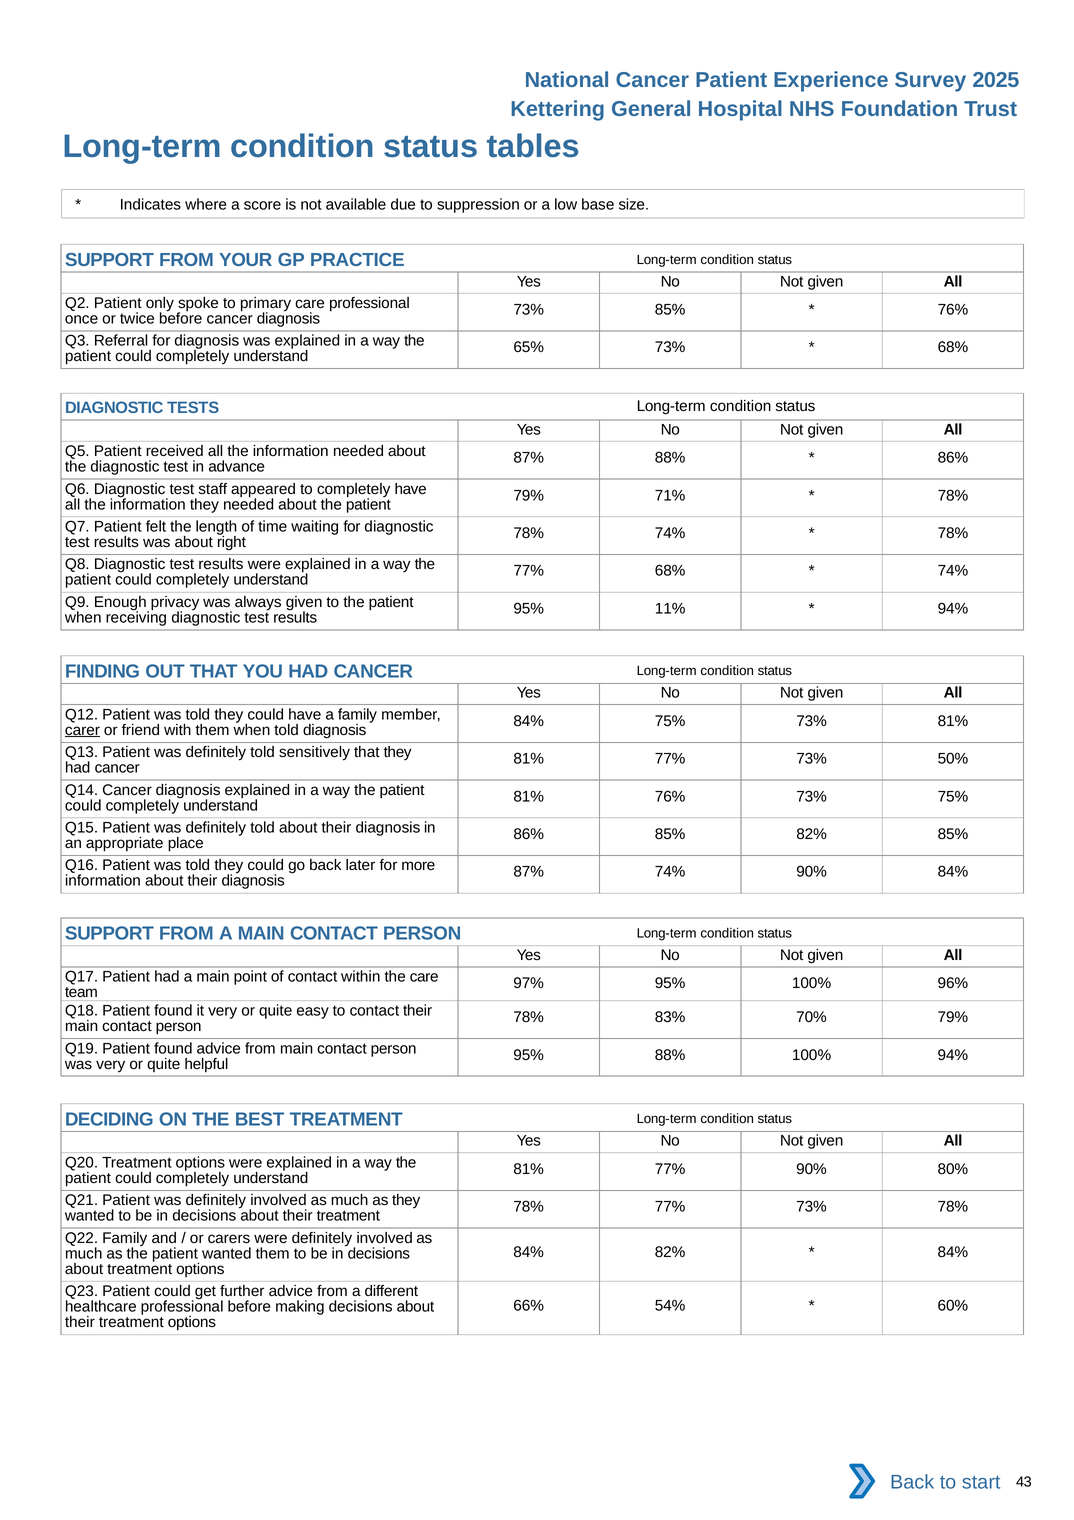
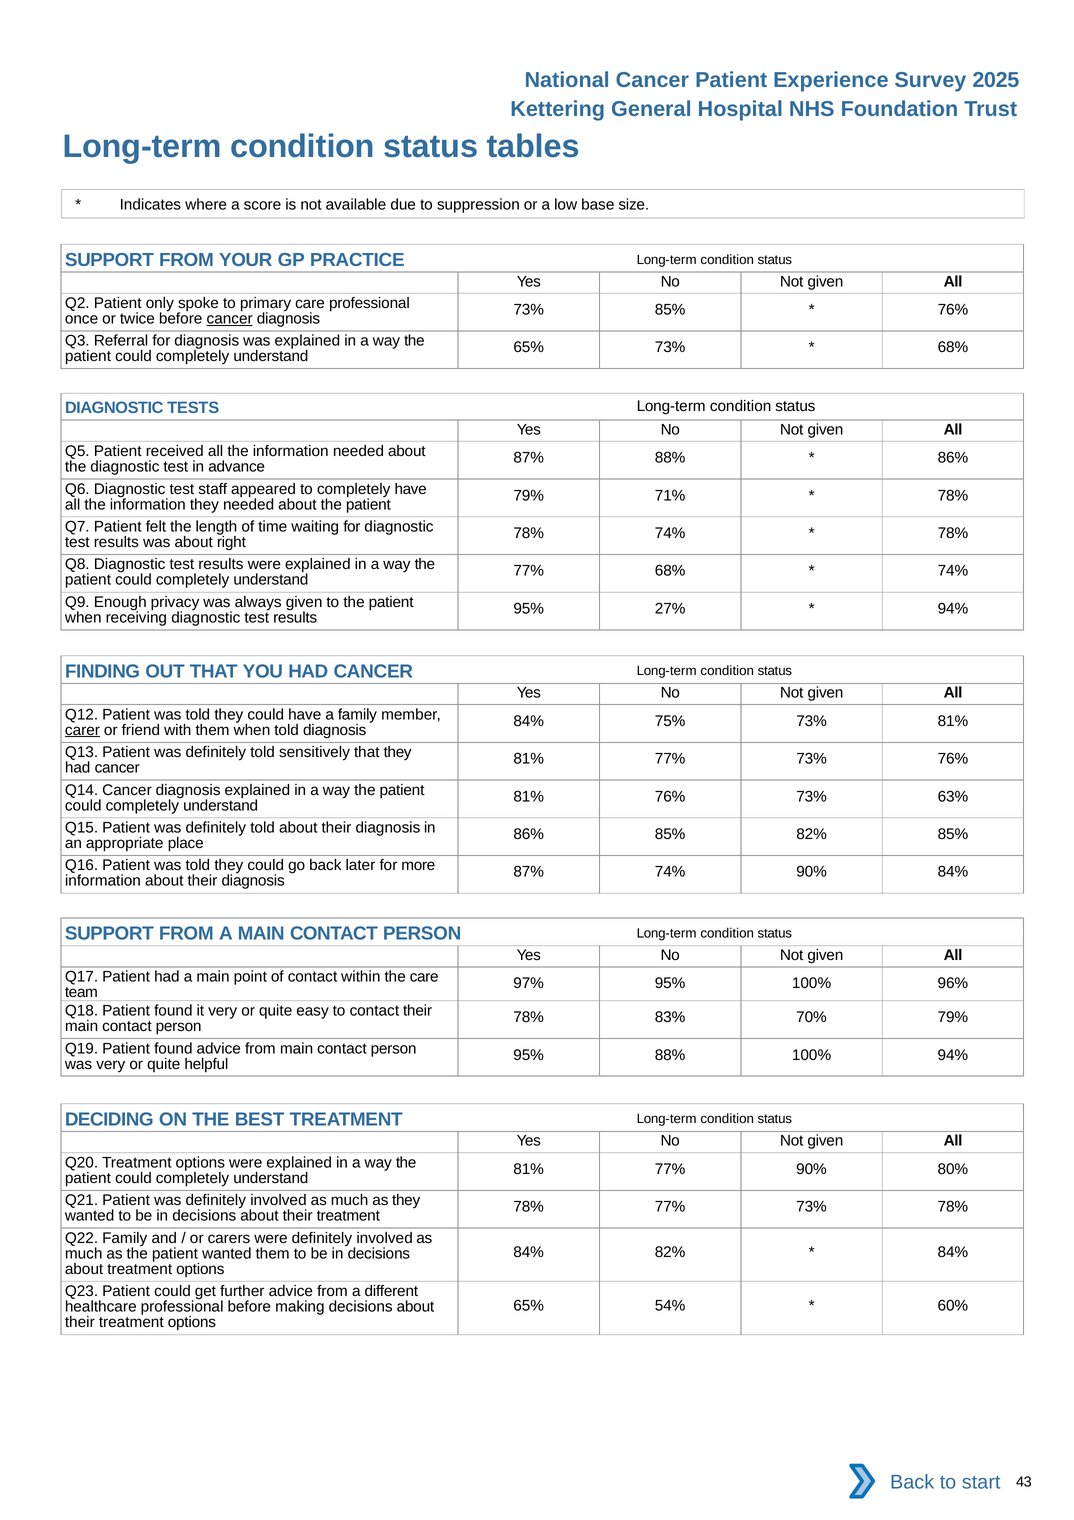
cancer underline: none -> present (230, 319)
11%: 11% -> 27% (670, 609)
73% 50%: 50% -> 76% (953, 759)
73% 75%: 75% -> 63% (953, 796)
66%: 66% -> 65% (529, 1305)
